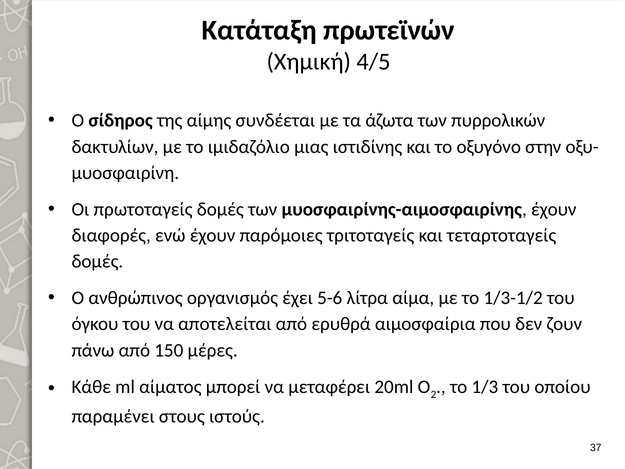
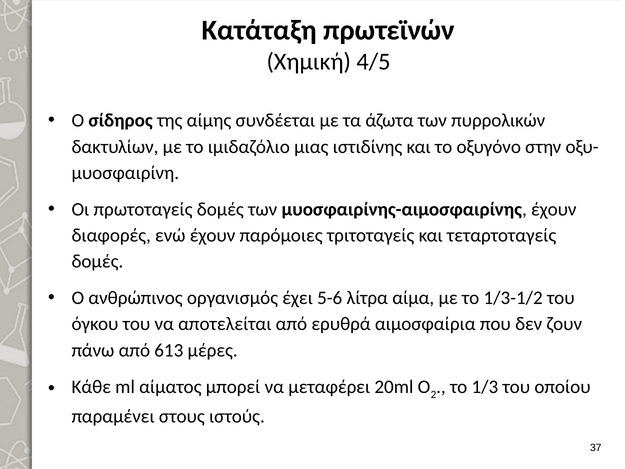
150: 150 -> 613 (169, 350)
